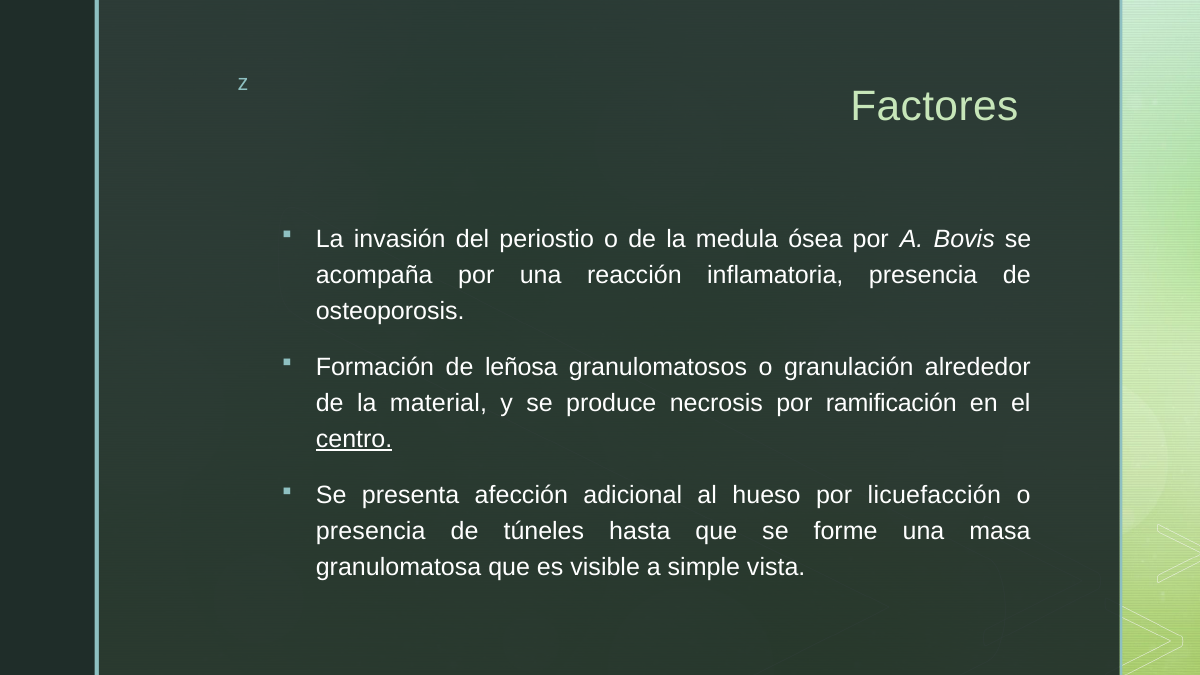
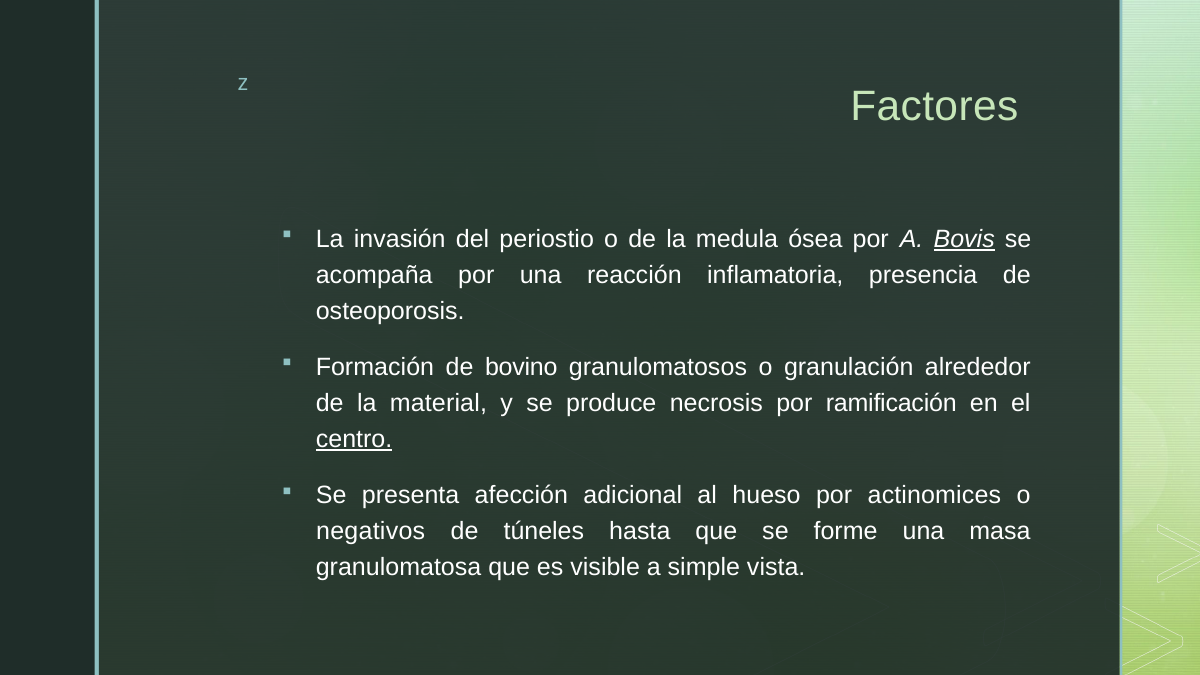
Bovis underline: none -> present (964, 239)
leñosa: leñosa -> bovino (521, 367)
licuefacción: licuefacción -> actinomices (934, 495)
presencia: presencia -> negativos (371, 531)
